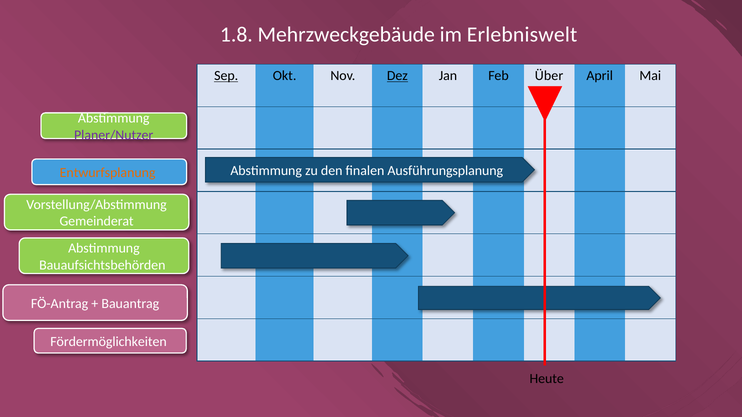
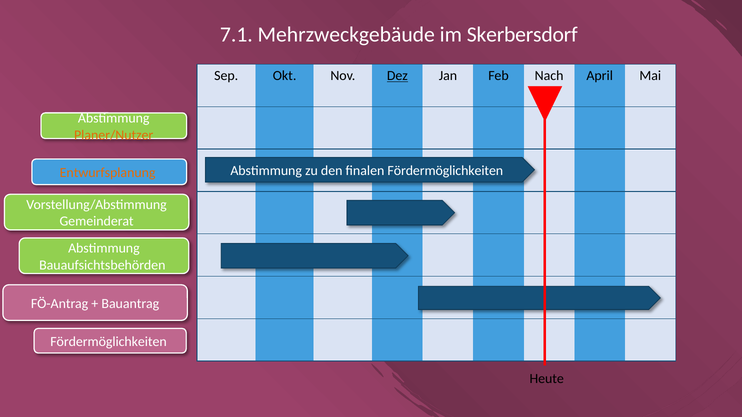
1.8: 1.8 -> 7.1 (236, 34)
Erlebniswelt: Erlebniswelt -> Skerbersdorf (522, 34)
Sep underline: present -> none (226, 76)
Über: Über -> Nach (549, 76)
Planer/Nutzer colour: purple -> orange (114, 135)
finalen Ausführungsplanung: Ausführungsplanung -> Fördermöglichkeiten (445, 171)
